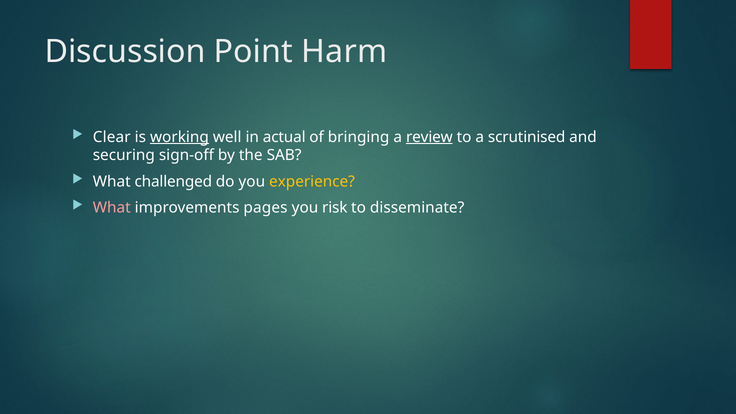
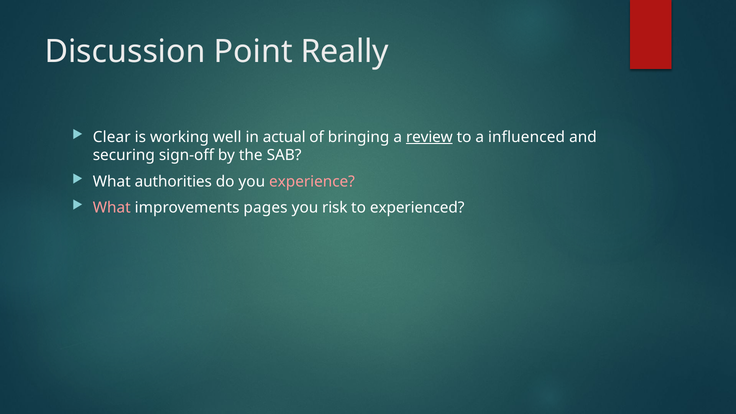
Harm: Harm -> Really (345, 52)
working underline: present -> none (179, 137)
scrutinised: scrutinised -> influenced (526, 137)
challenged: challenged -> authorities (173, 181)
experience colour: yellow -> pink (312, 181)
disseminate: disseminate -> experienced (417, 208)
